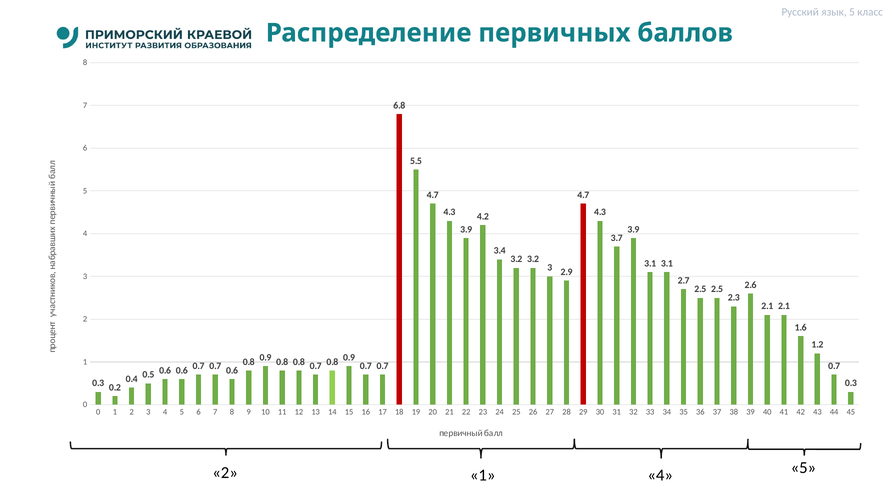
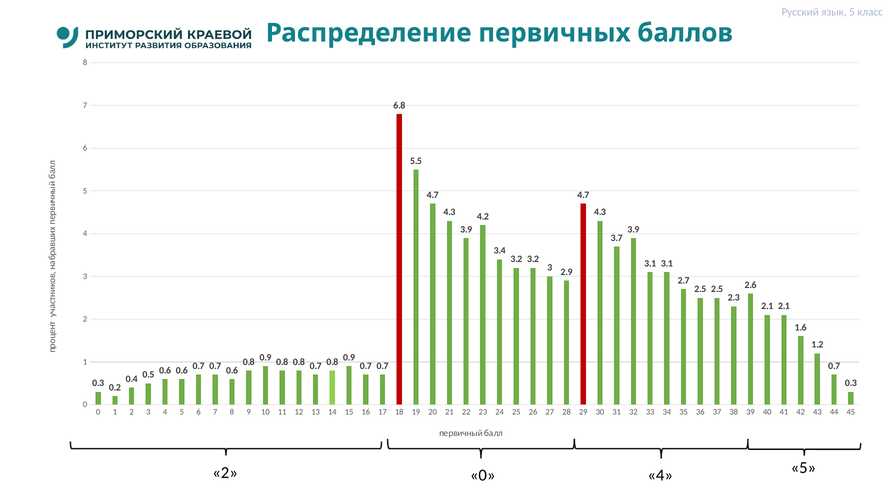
2 1: 1 -> 0 (483, 475)
